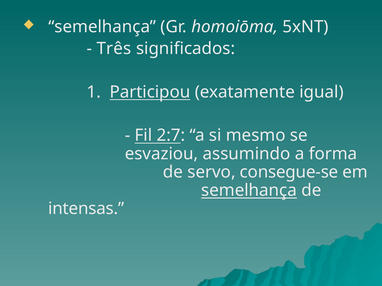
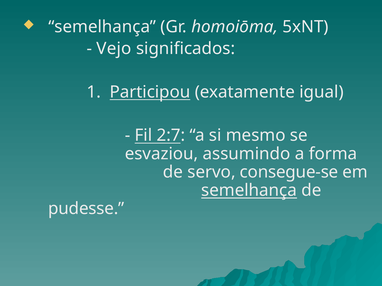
Três: Três -> Vejo (114, 49)
intensas: intensas -> pudesse (86, 209)
